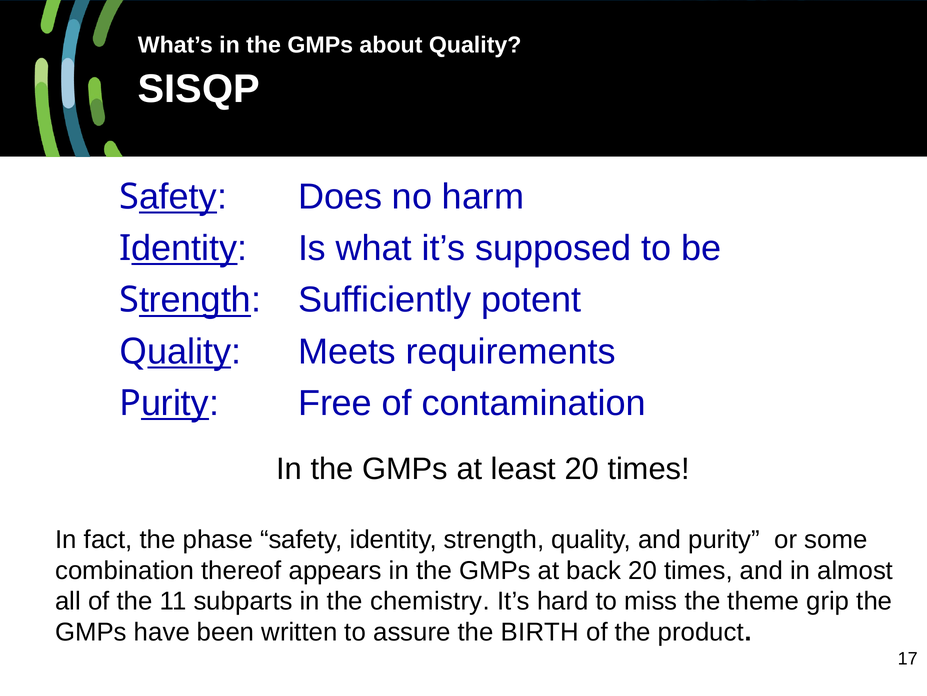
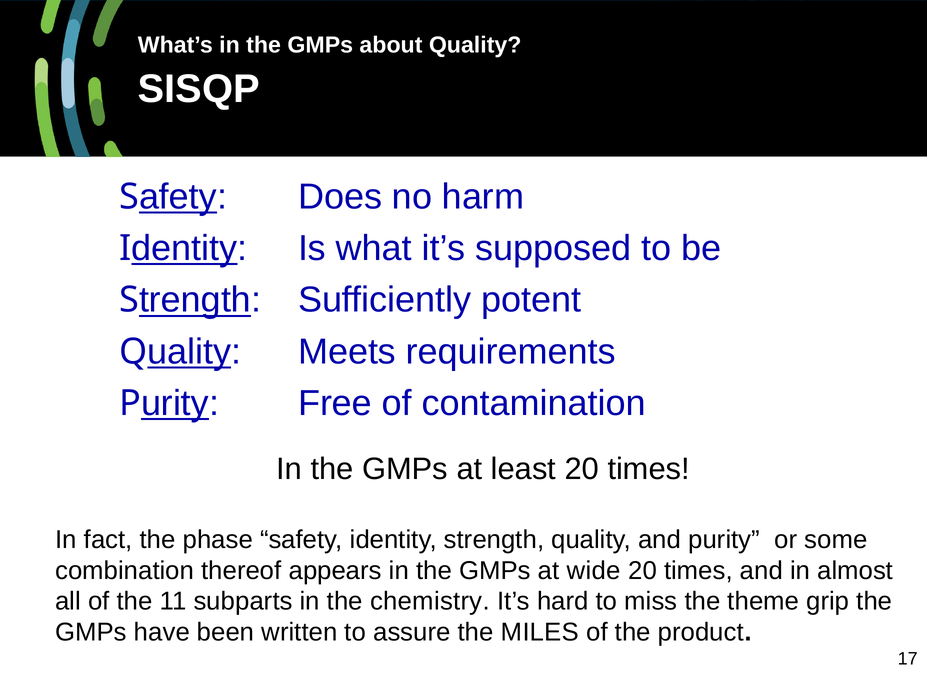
back: back -> wide (594, 570)
BIRTH: BIRTH -> MILES (540, 632)
